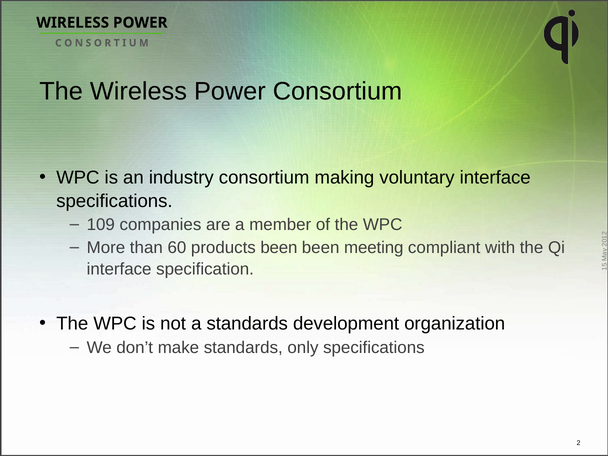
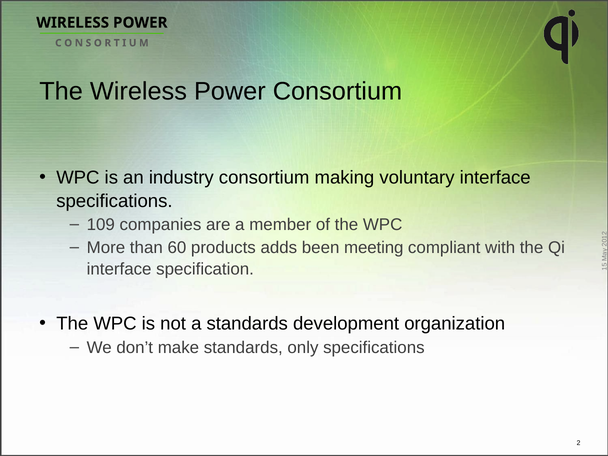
products been: been -> adds (279, 248)
